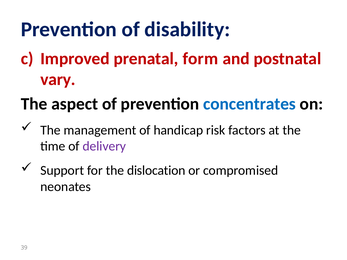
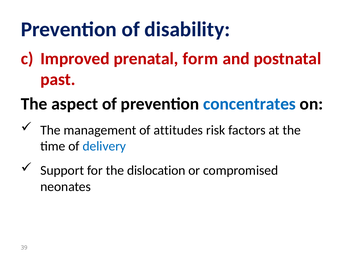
vary: vary -> past (58, 80)
handicap: handicap -> attitudes (178, 130)
delivery colour: purple -> blue (104, 146)
